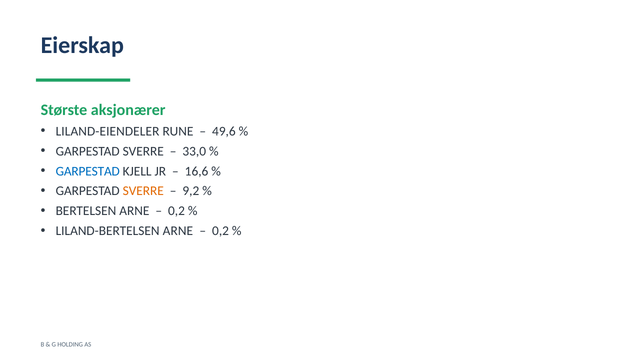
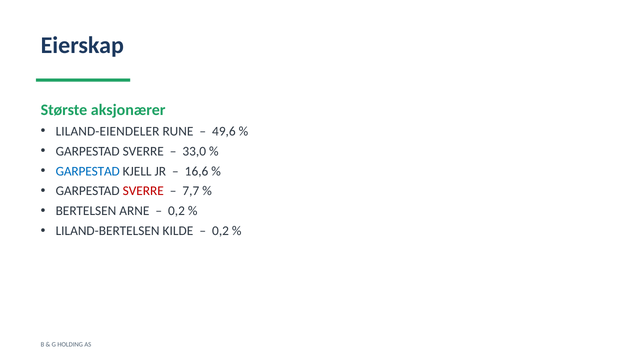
SVERRE colour: orange -> red (143, 191)
9,2: 9,2 -> 7,7 (191, 191)
LILAND-BERTELSEN ARNE: ARNE -> KILDE (178, 231)
